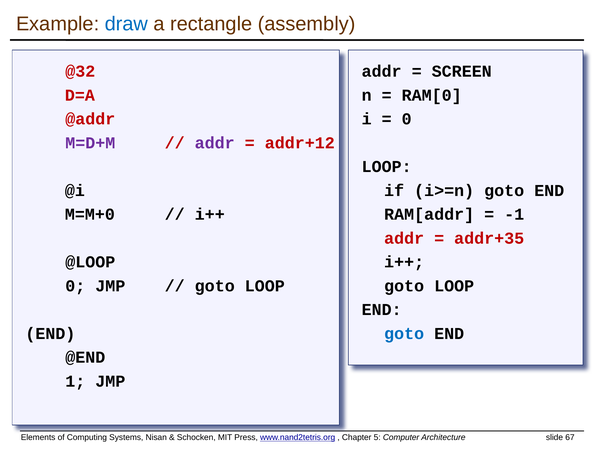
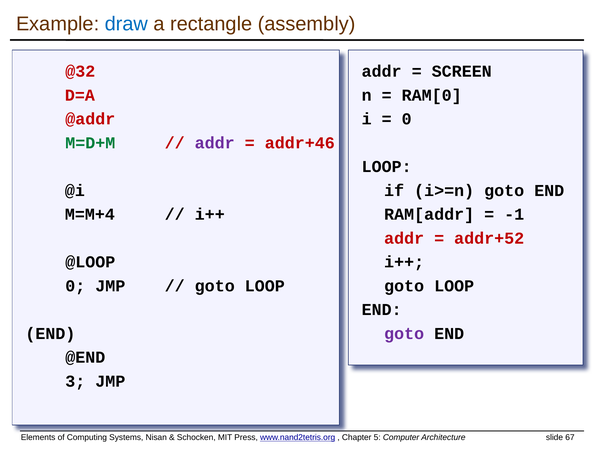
M=D+M colour: purple -> green (90, 143)
addr+12: addr+12 -> addr+46 (300, 143)
M=M+0: M=M+0 -> M=M+4 (90, 214)
addr+35: addr+35 -> addr+52 (489, 238)
goto colour: blue -> purple (404, 333)
1: 1 -> 3 (75, 381)
